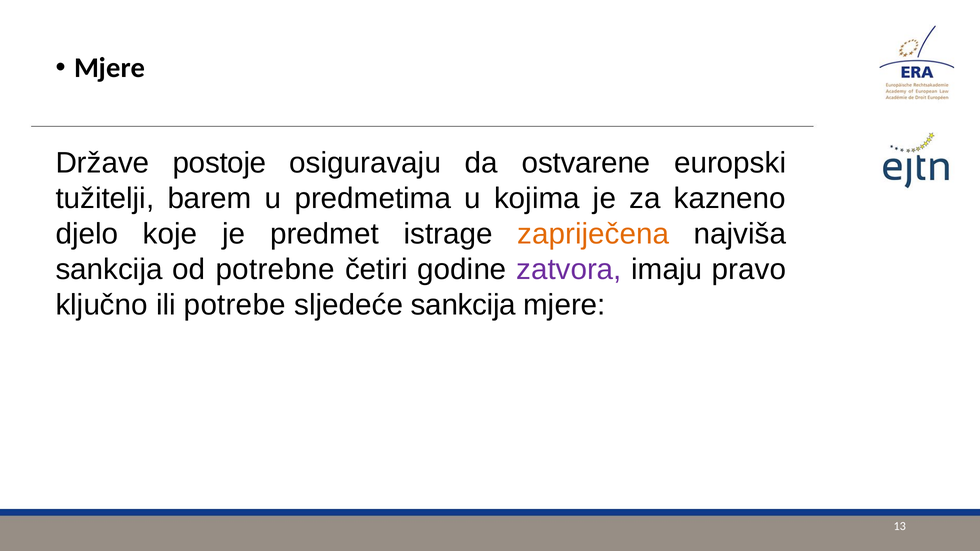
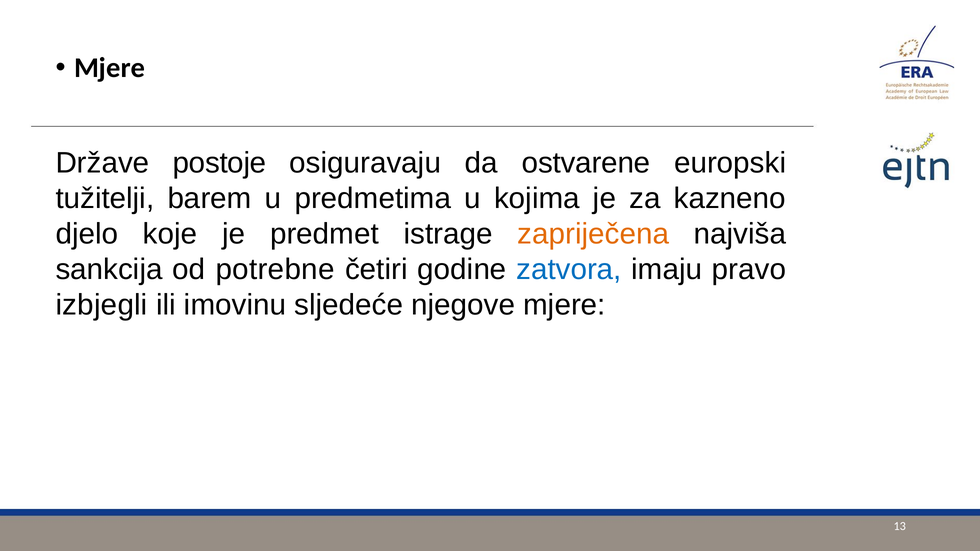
zatvora colour: purple -> blue (569, 270)
ključno: ključno -> izbjegli (102, 305)
potrebe: potrebe -> imovinu (235, 305)
sljedeće sankcija: sankcija -> njegove (463, 305)
